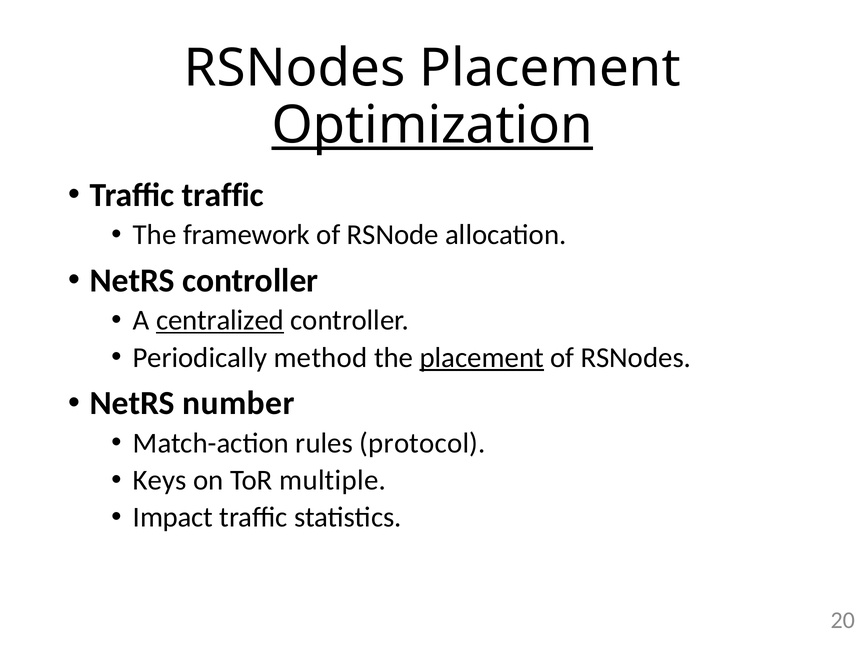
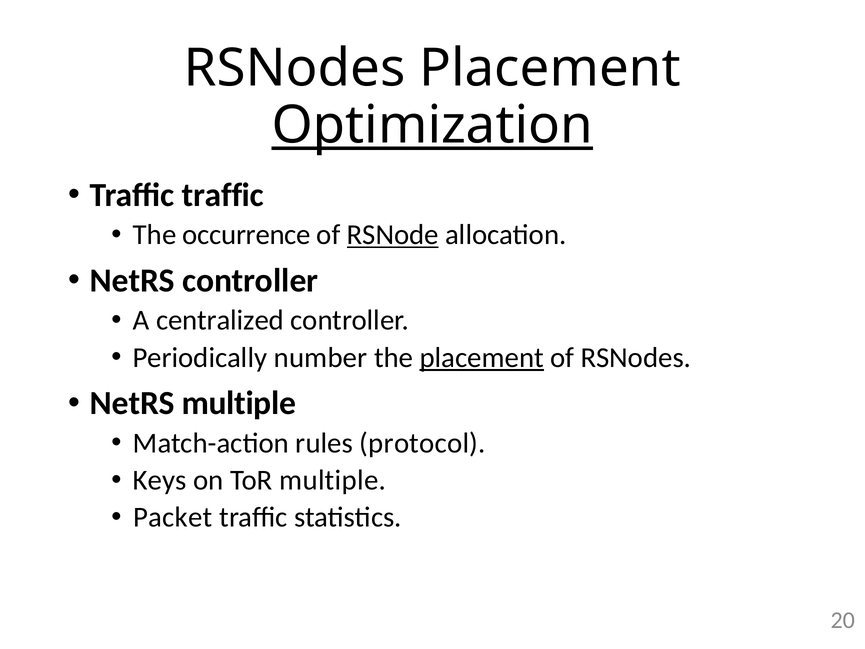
framework: framework -> occurrence (247, 235)
RSNode underline: none -> present (393, 235)
centralized underline: present -> none (220, 320)
method: method -> number (321, 357)
NetRS number: number -> multiple (239, 403)
Impact: Impact -> Packet (173, 517)
